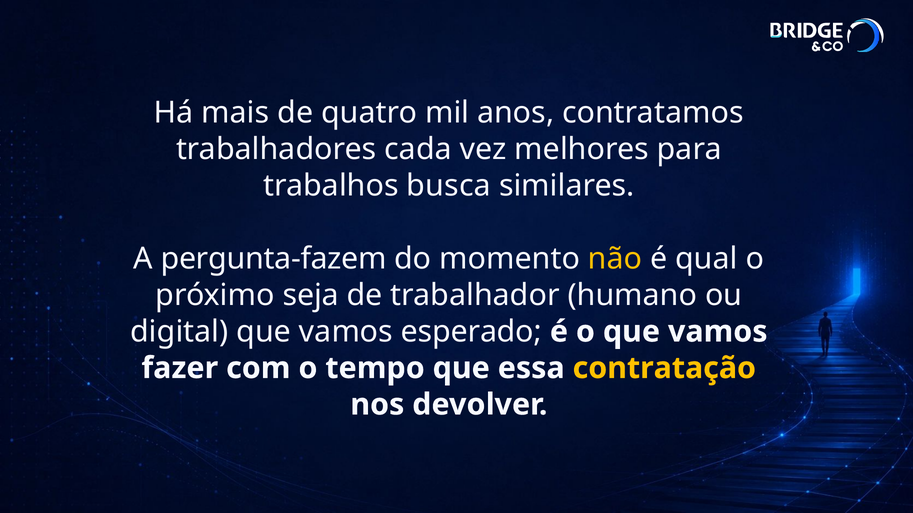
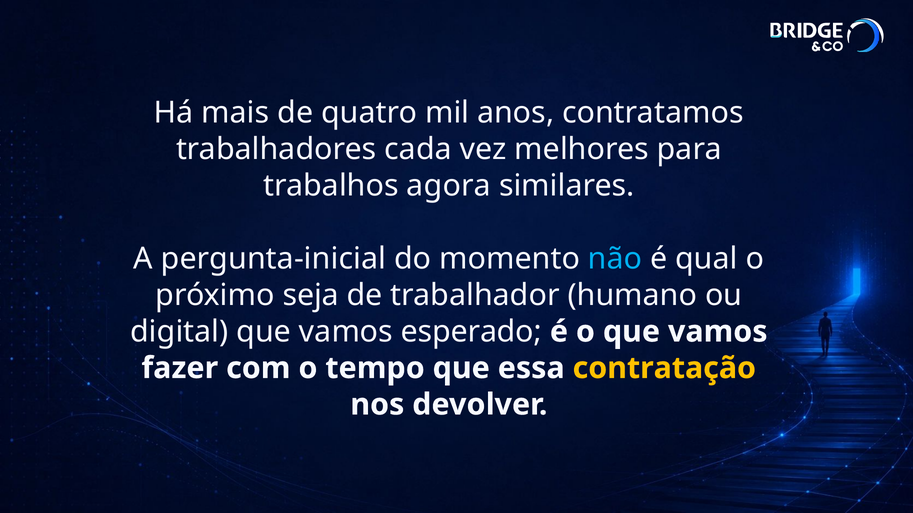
busca: busca -> agora (449, 186)
pergunta-fazem: pergunta-fazem -> pergunta-inicial (274, 259)
não colour: yellow -> light blue (615, 259)
